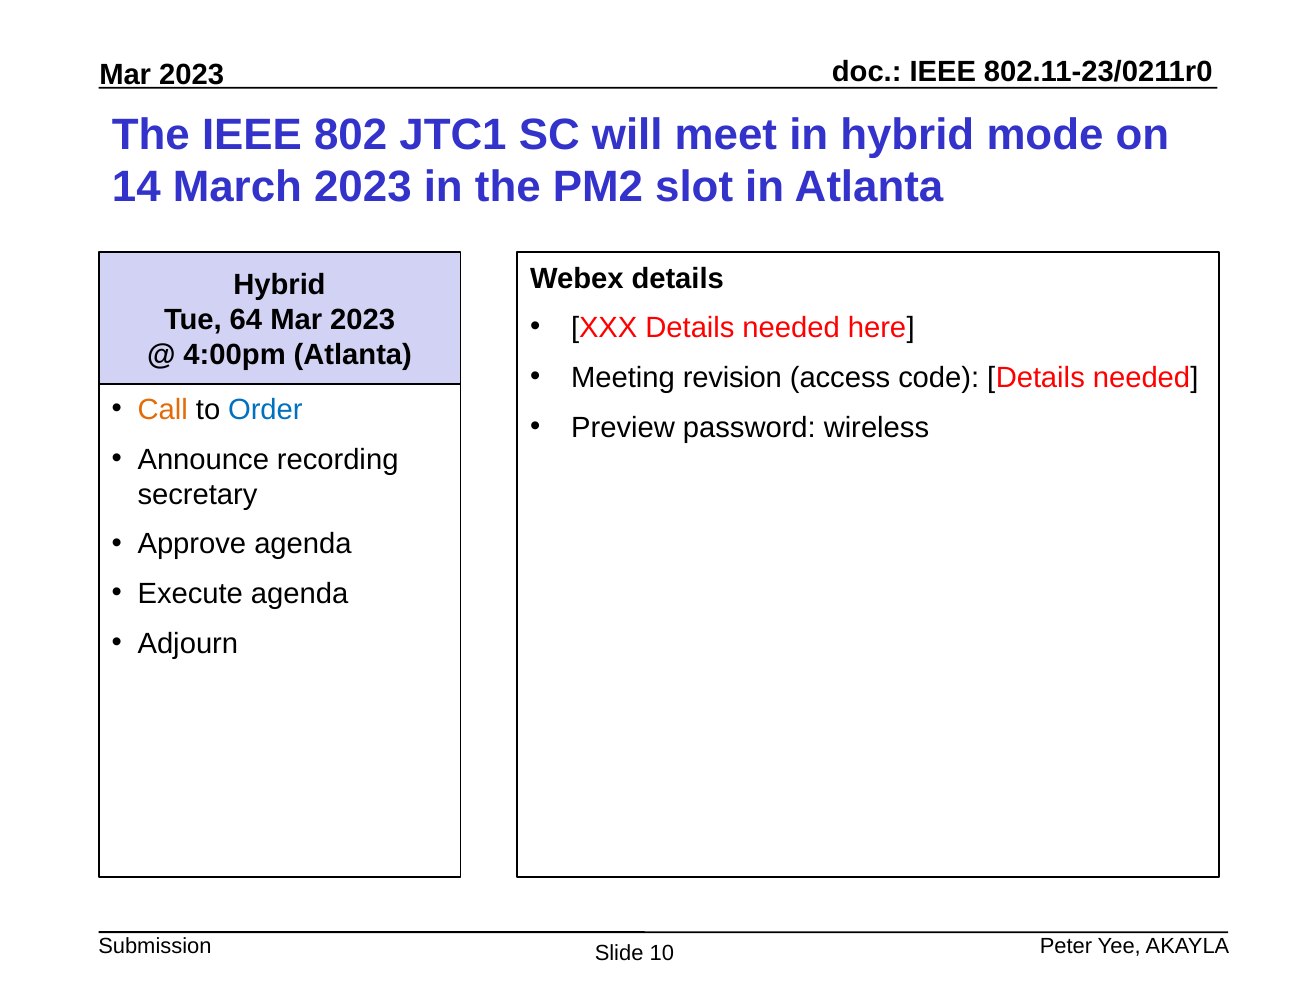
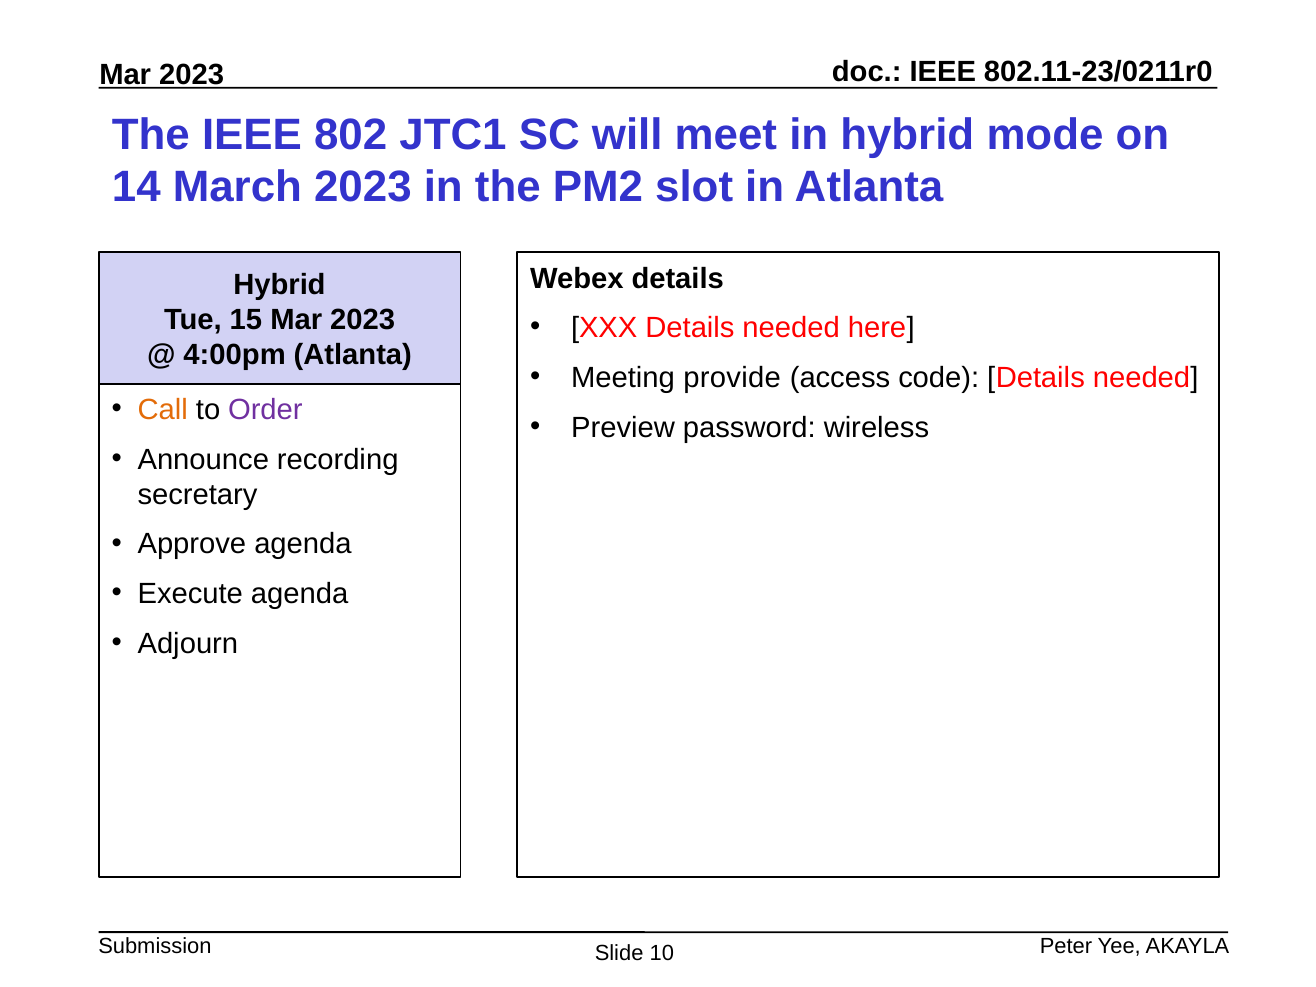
64: 64 -> 15 (246, 320)
revision: revision -> provide (732, 378)
Order colour: blue -> purple (265, 410)
